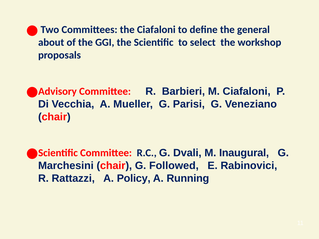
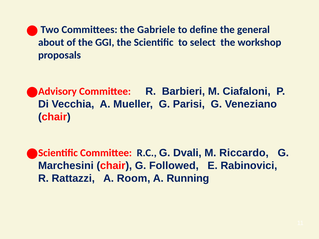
the Ciafaloni: Ciafaloni -> Gabriele (156, 30)
Inaugural: Inaugural -> Riccardo (244, 153)
Policy: Policy -> Room (134, 179)
